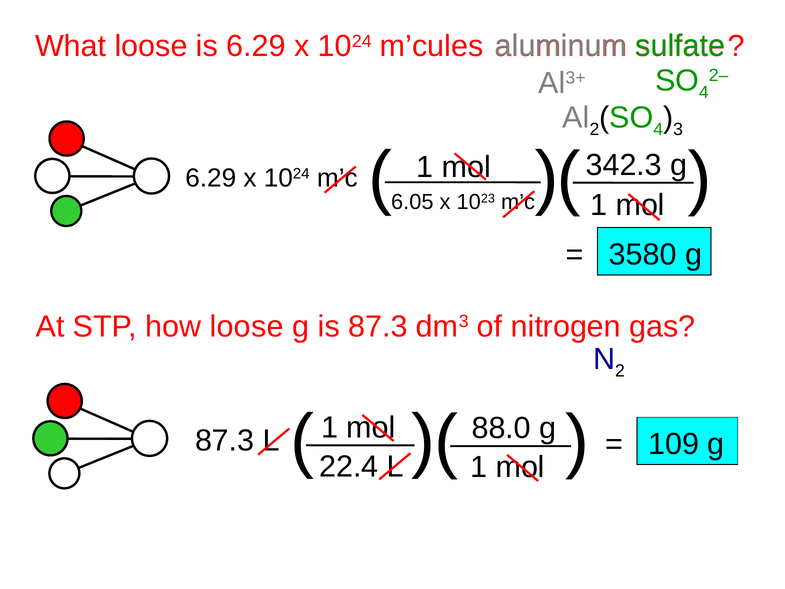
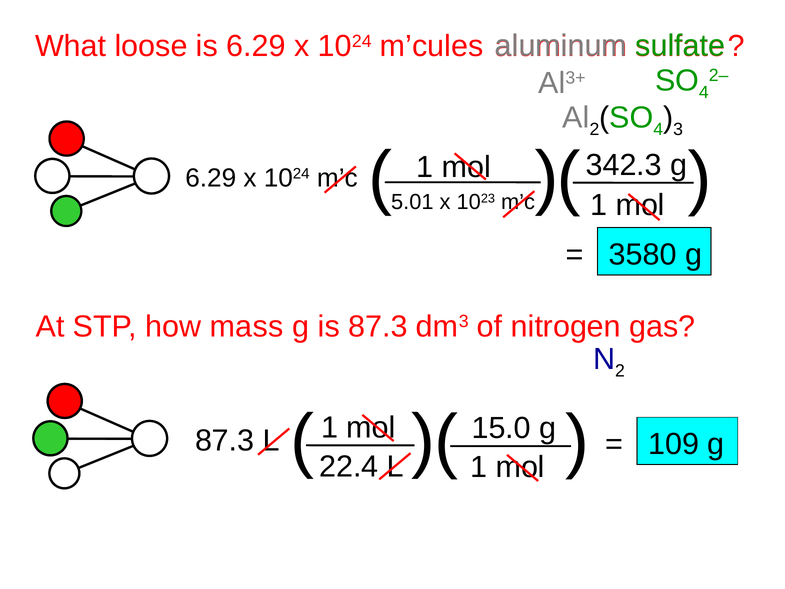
6.05: 6.05 -> 5.01 (412, 202)
how loose: loose -> mass (247, 326)
88.0: 88.0 -> 15.0 (501, 428)
